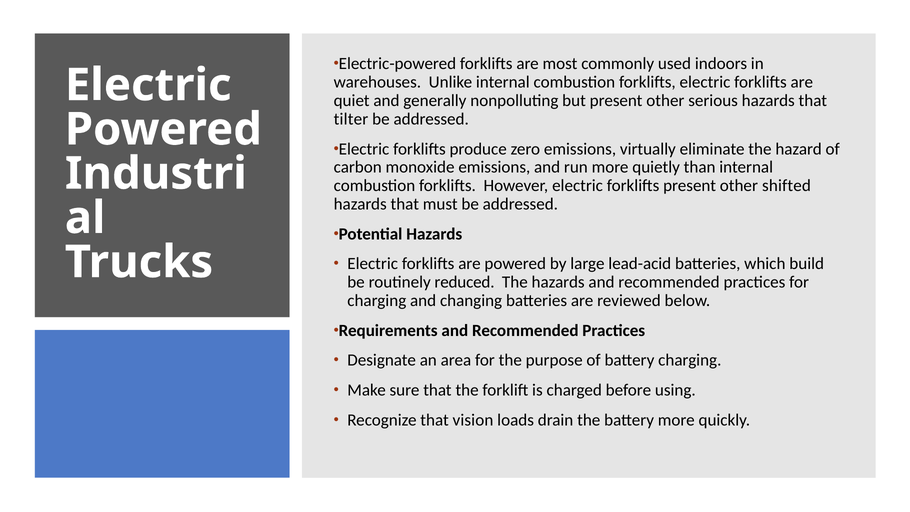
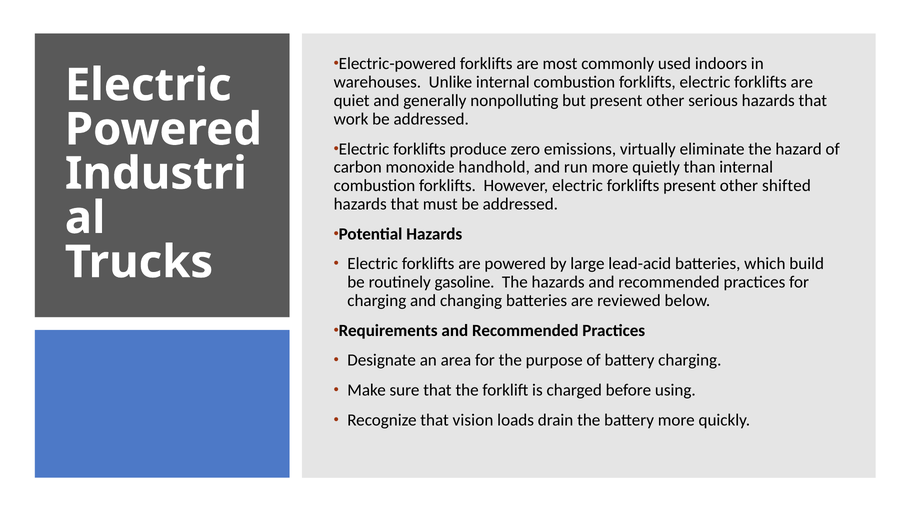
tilter: tilter -> work (351, 119)
monoxide emissions: emissions -> handhold (494, 167)
reduced: reduced -> gasoline (465, 282)
